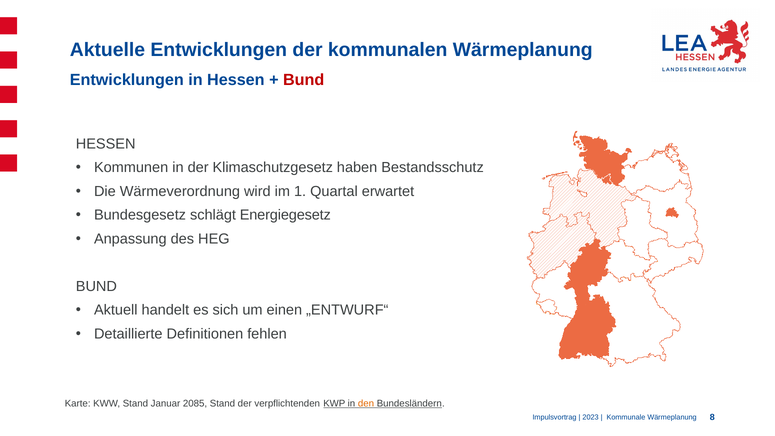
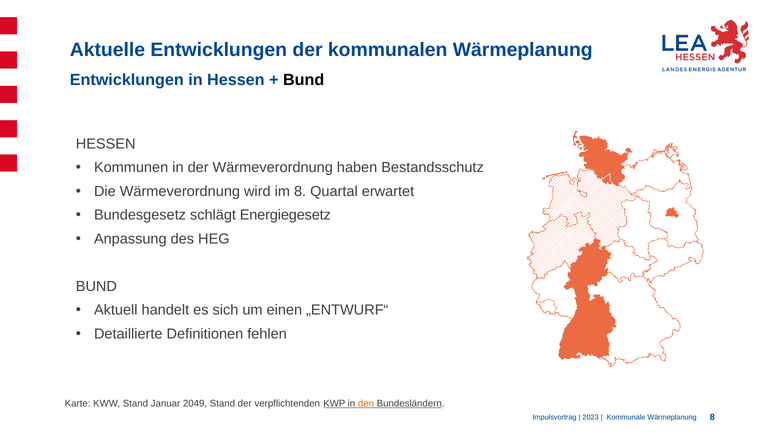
Bund colour: red -> black (304, 80)
der Klimaschutzgesetz: Klimaschutzgesetz -> Wärmeverordnung (273, 168)
im 1: 1 -> 8 (300, 191)
2085: 2085 -> 2049 (195, 403)
